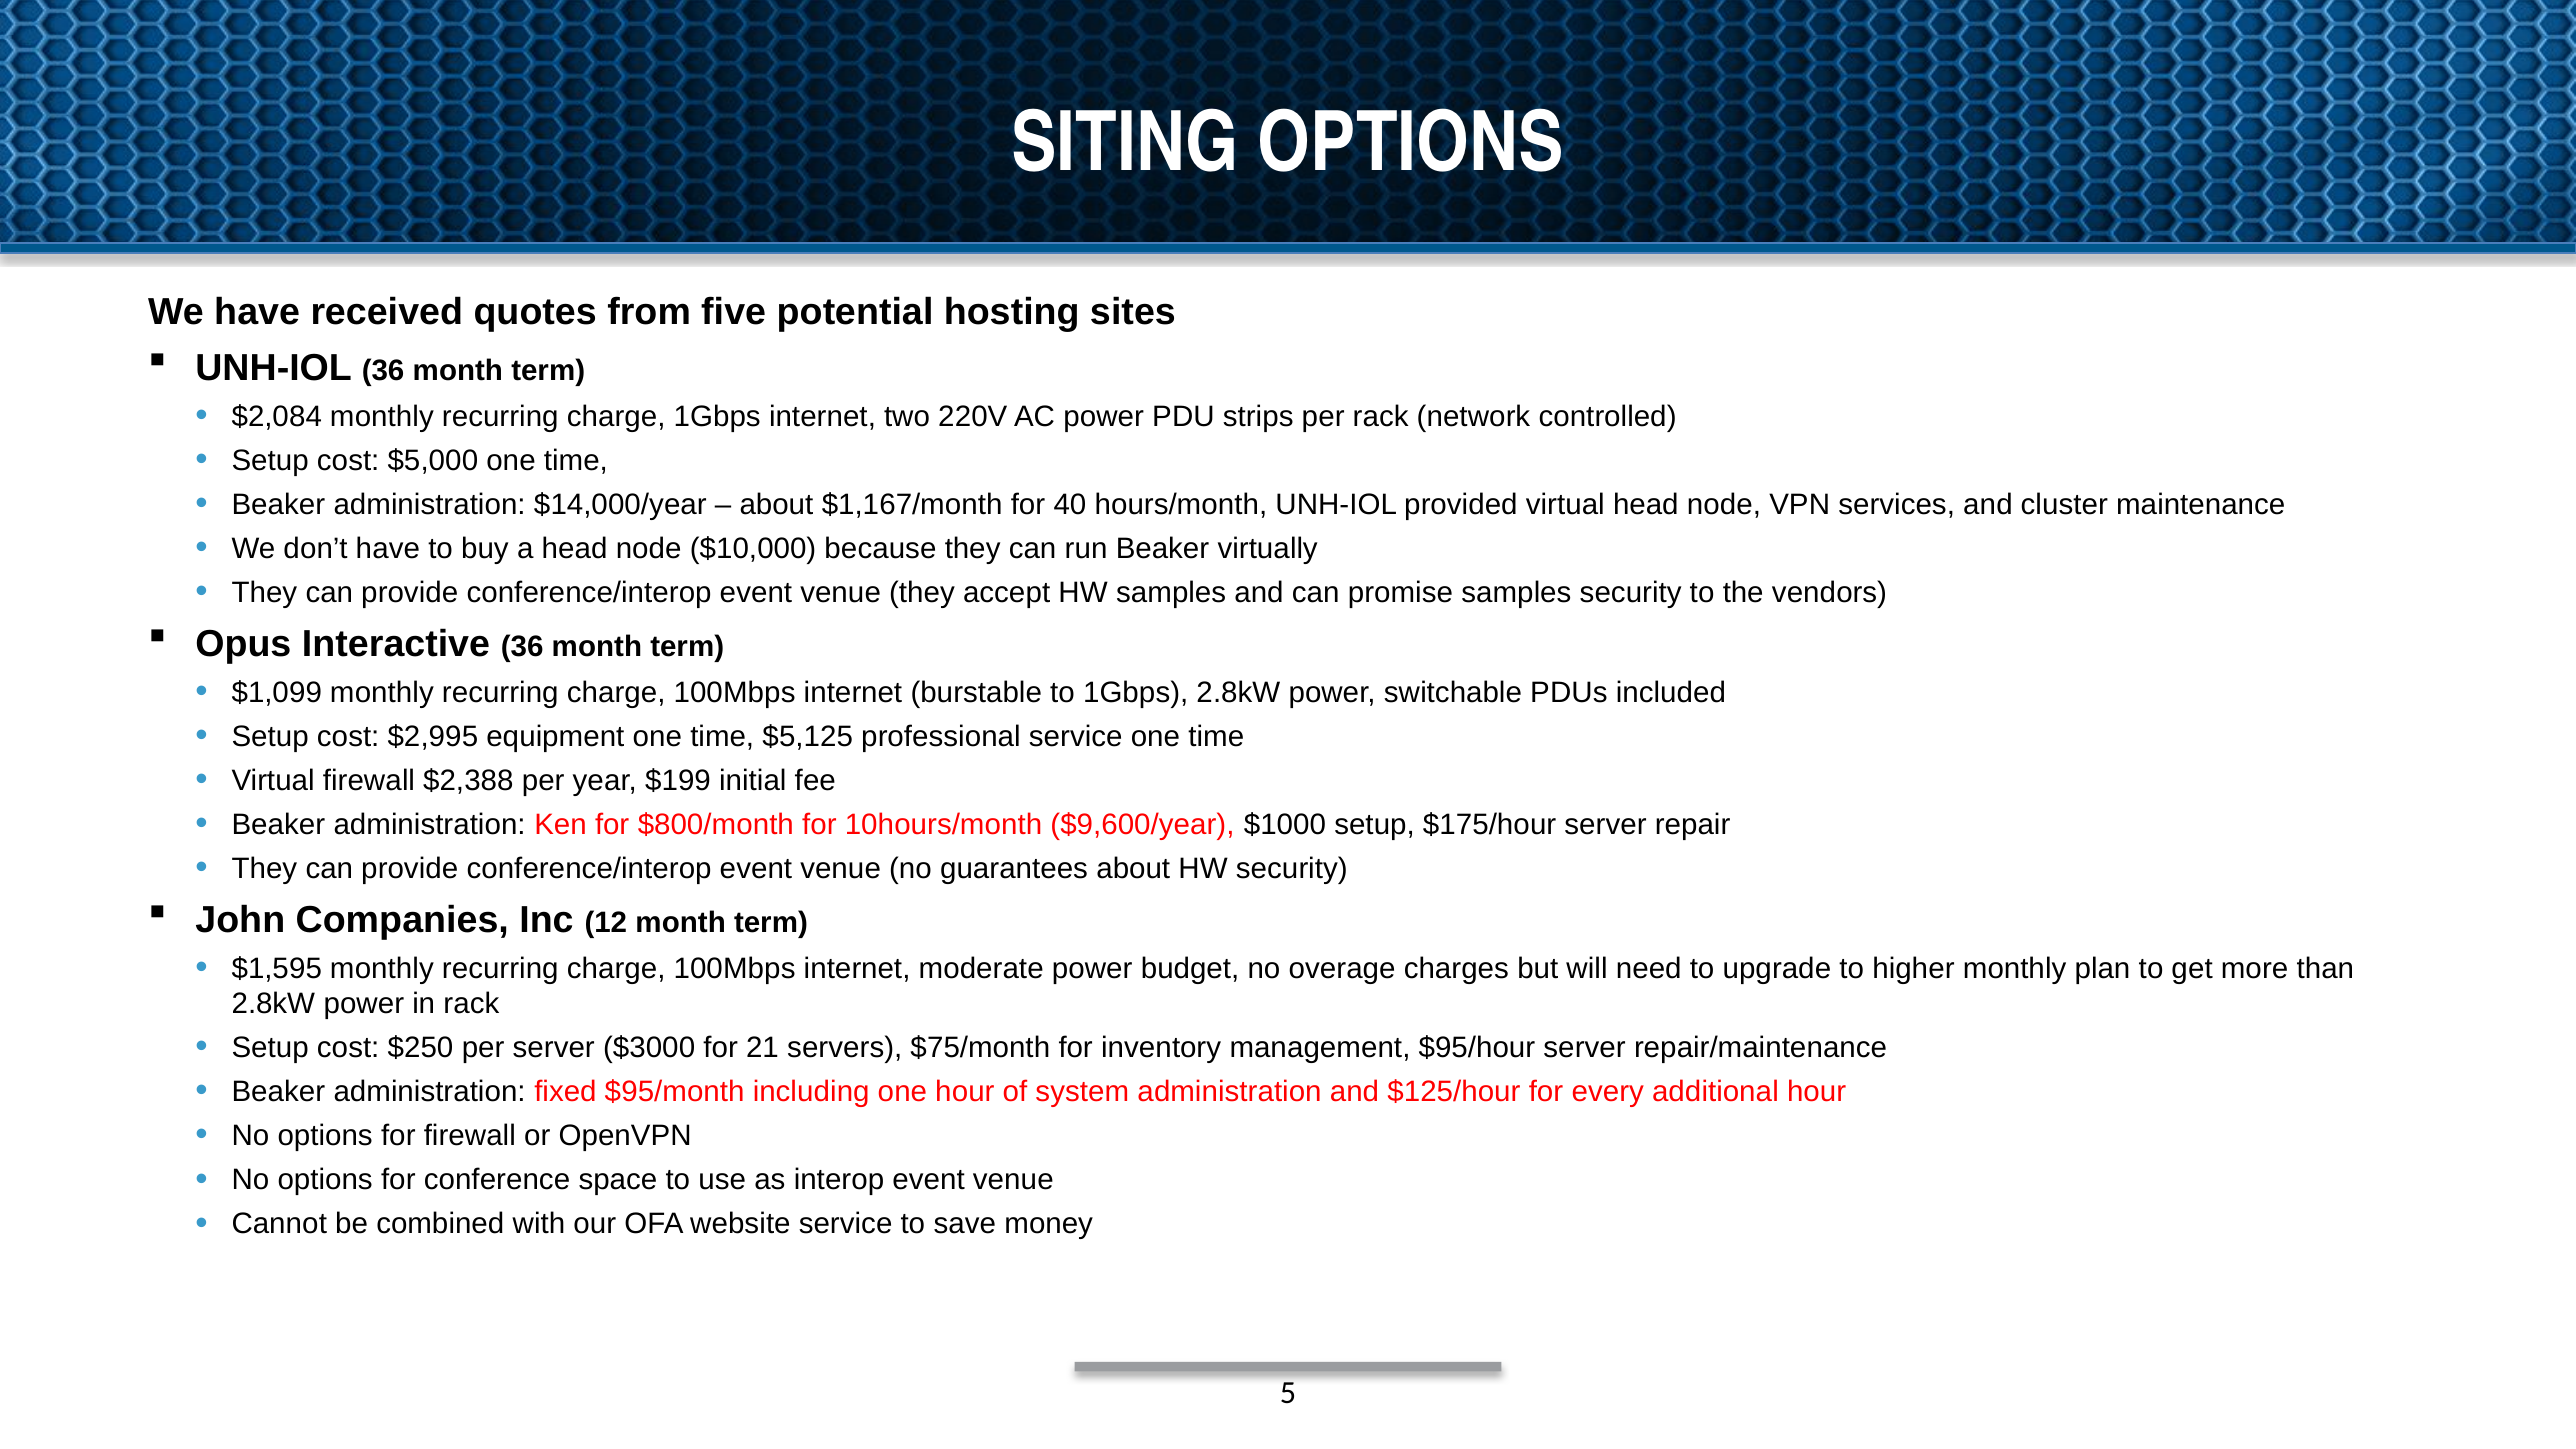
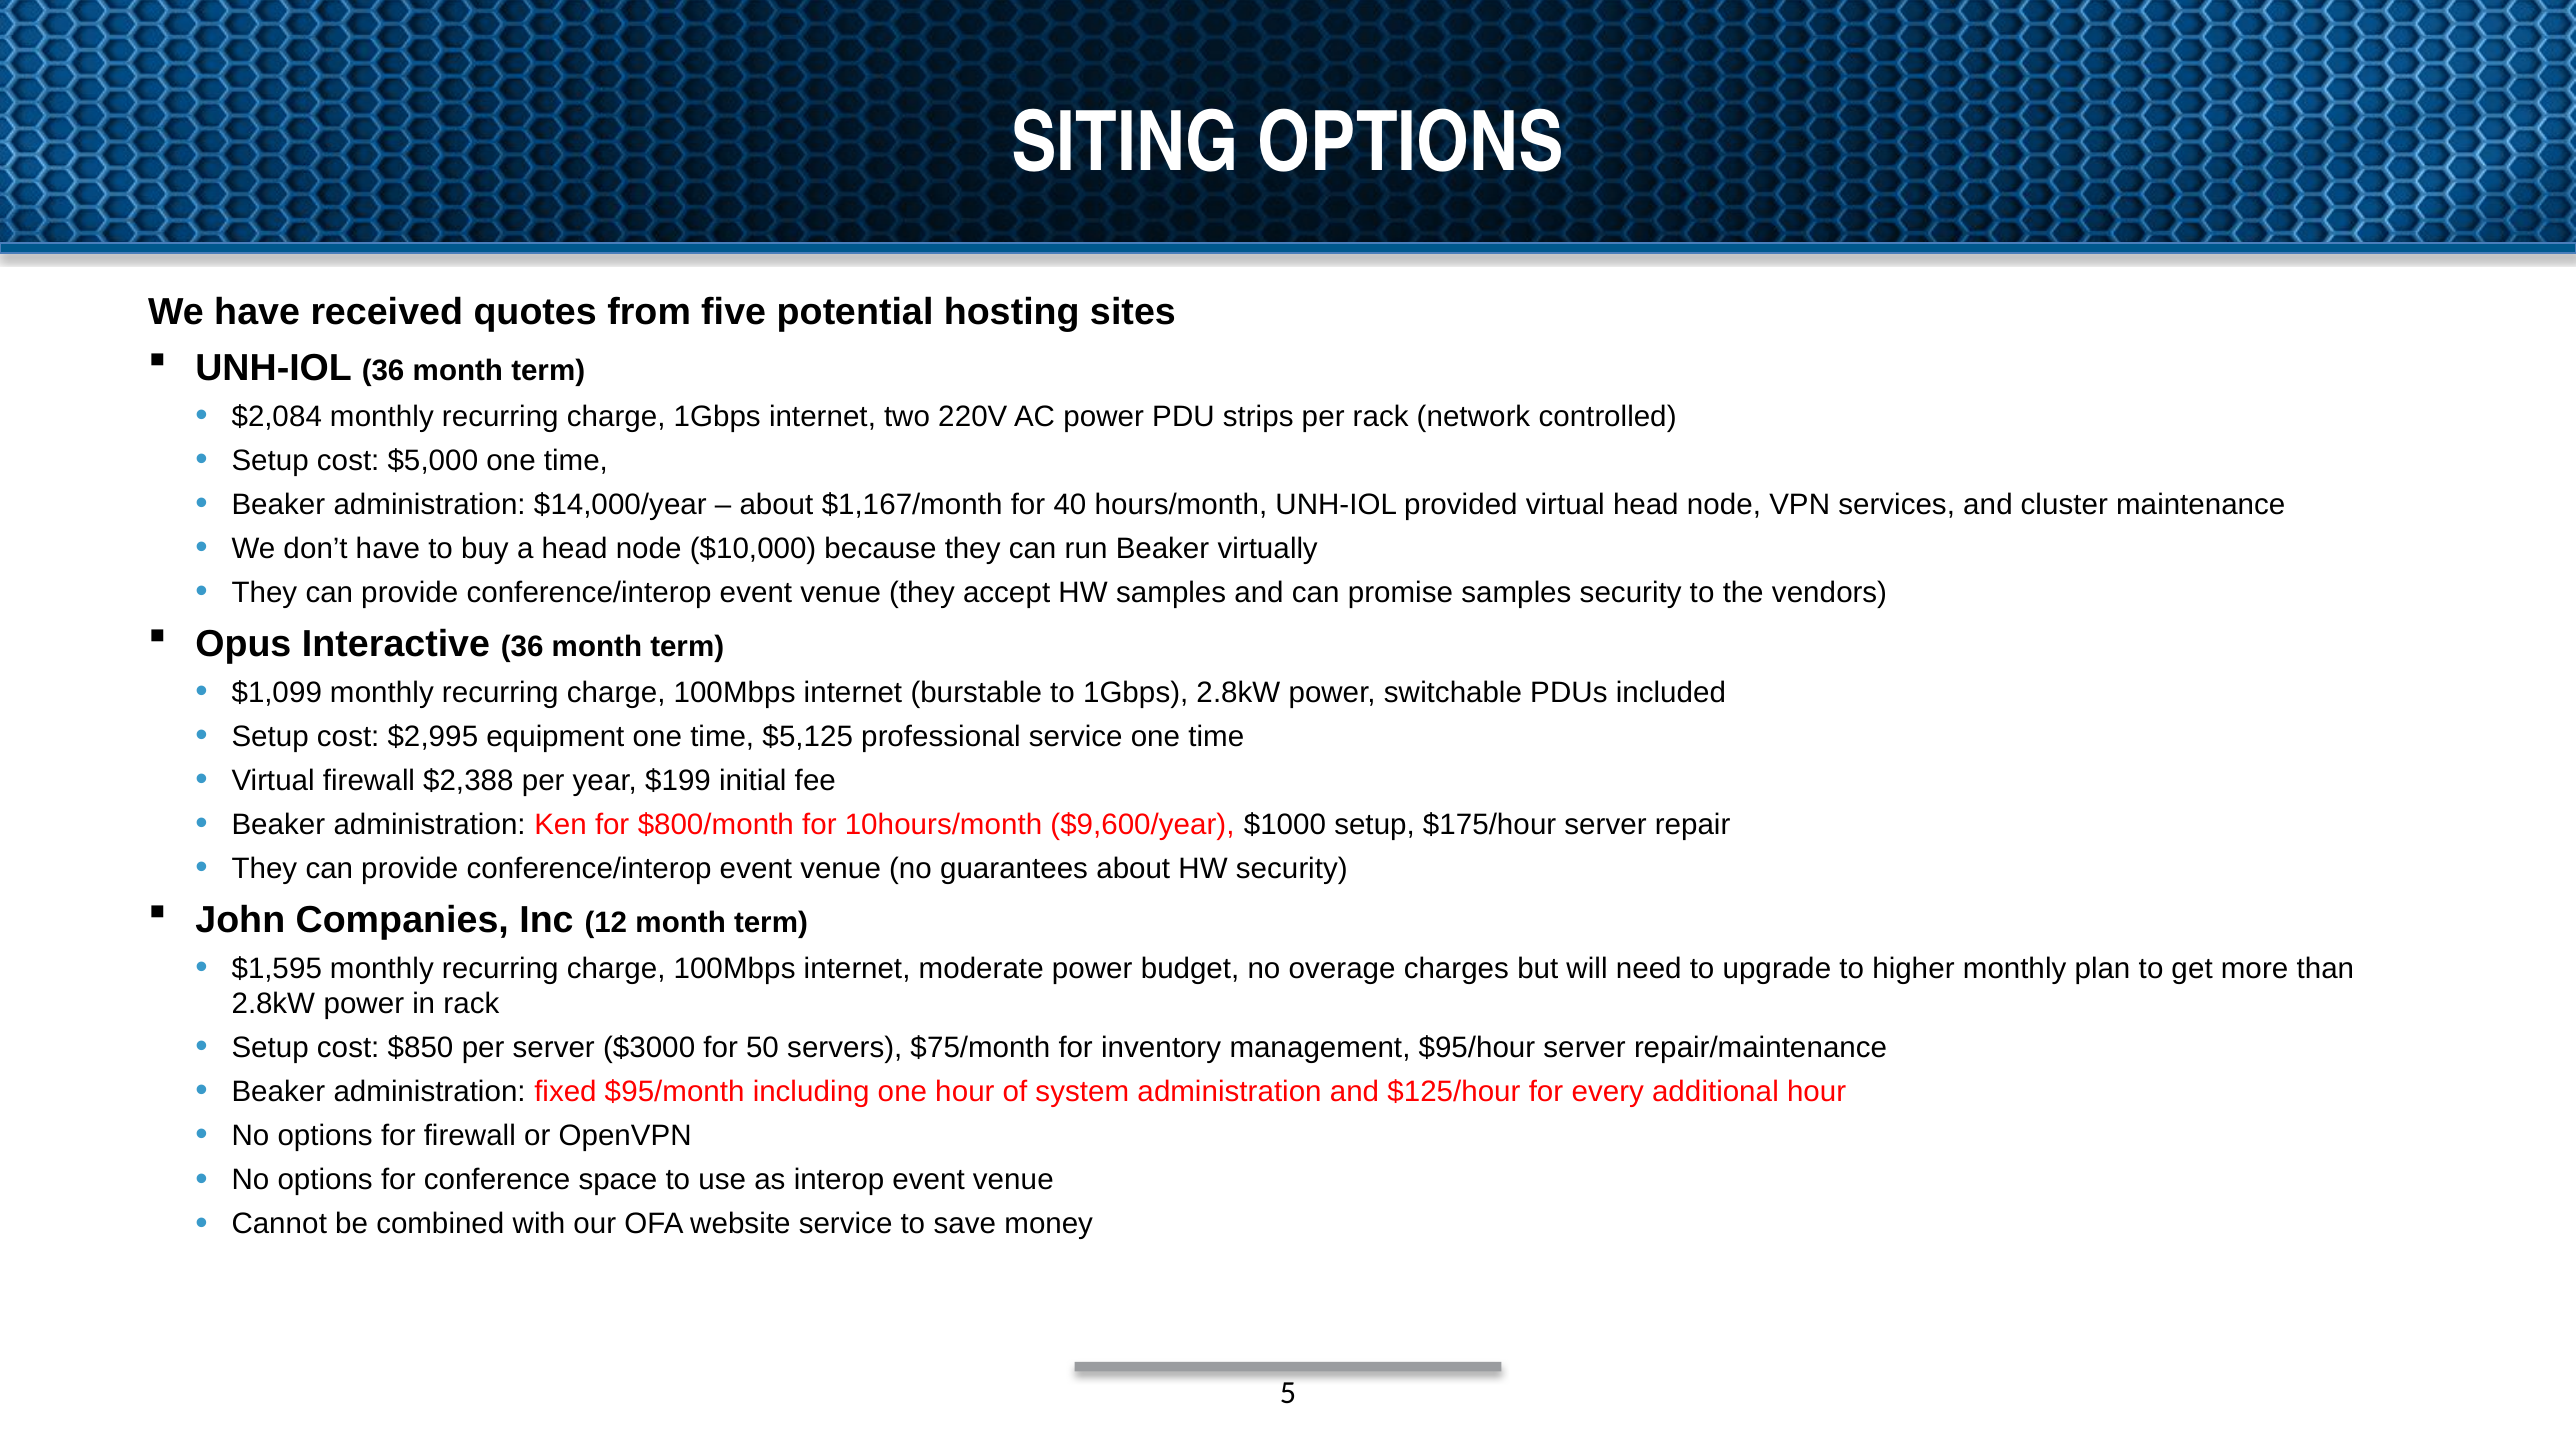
$250: $250 -> $850 (420, 1048)
21: 21 -> 50 (762, 1048)
